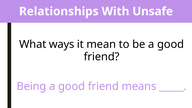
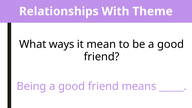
Unsafe: Unsafe -> Theme (153, 11)
